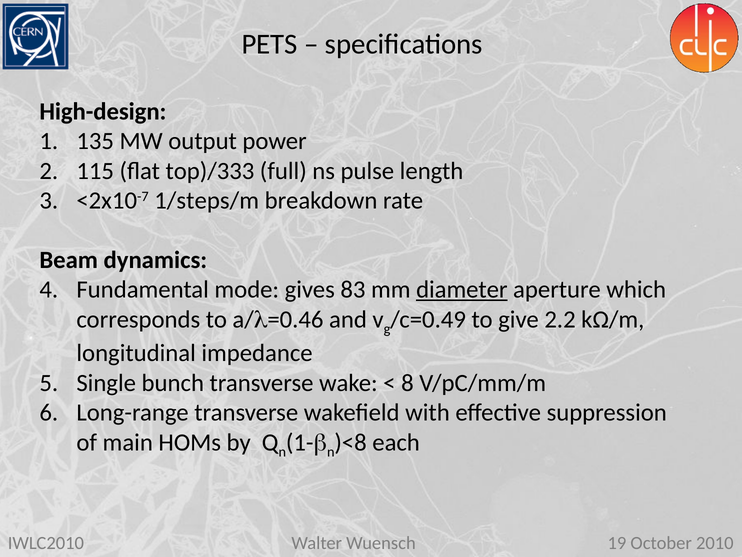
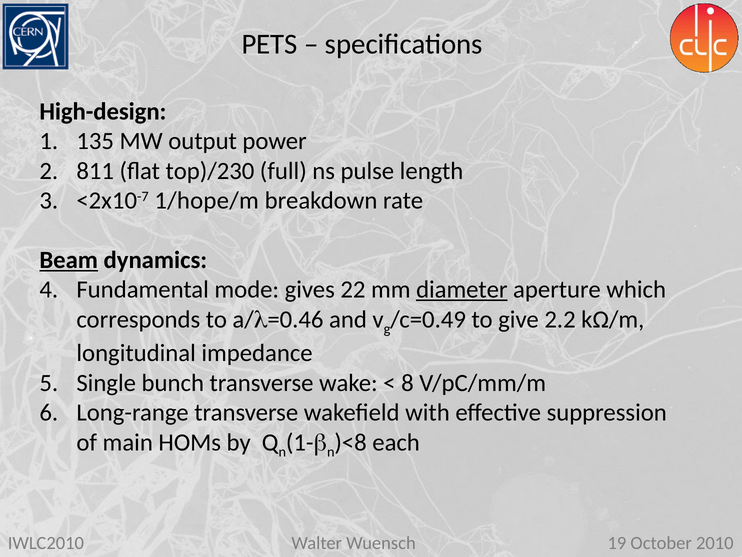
115: 115 -> 811 (95, 171)
top)/333: top)/333 -> top)/230 (210, 171)
1/steps/m: 1/steps/m -> 1/hope/m (207, 201)
Beam underline: none -> present (69, 260)
83: 83 -> 22 (353, 290)
